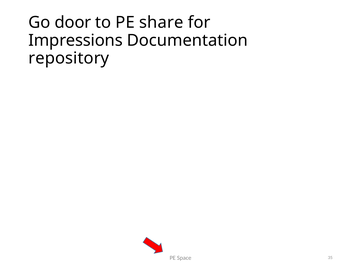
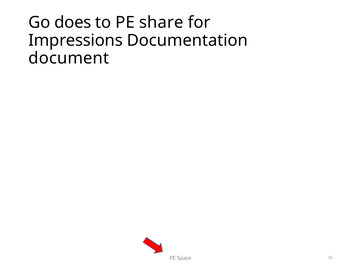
door: door -> does (73, 23)
repository: repository -> document (69, 58)
